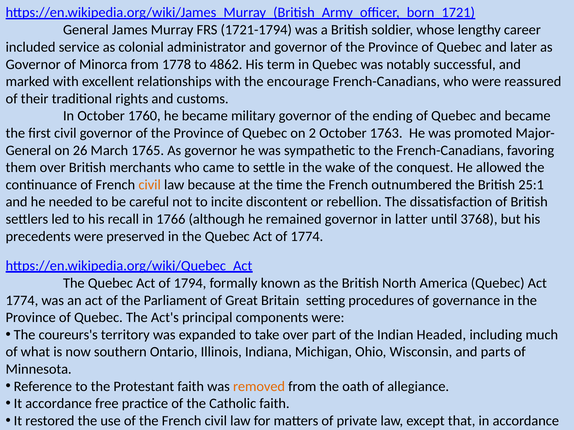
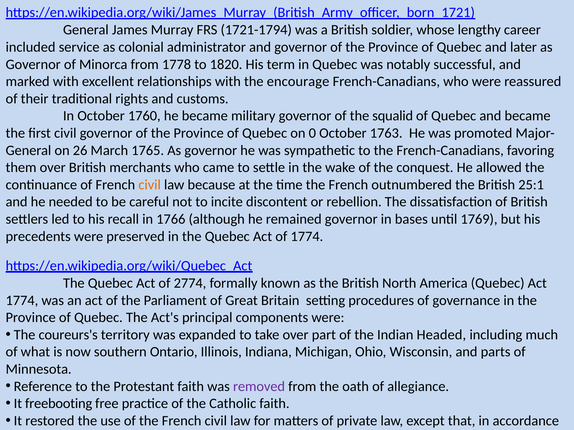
4862: 4862 -> 1820 (226, 64)
ending: ending -> squalid (393, 116)
2: 2 -> 0 (312, 133)
latter: latter -> bases (411, 219)
3768: 3768 -> 1769 (479, 219)
1794: 1794 -> 2774 (190, 283)
removed colour: orange -> purple (259, 387)
It accordance: accordance -> freebooting (59, 404)
